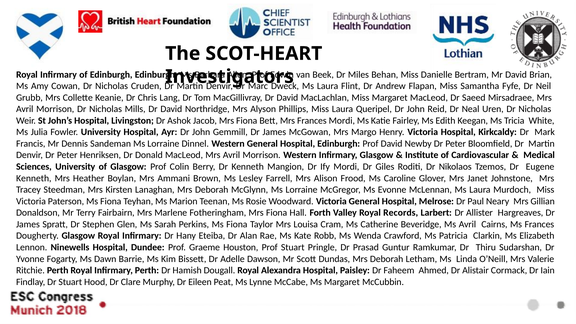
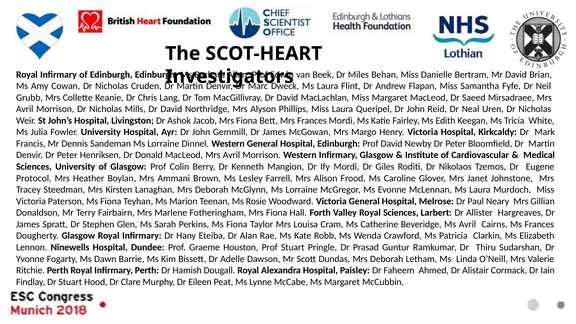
Kenneth: Kenneth -> Protocol (34, 178)
Royal Records: Records -> Sciences (401, 213)
